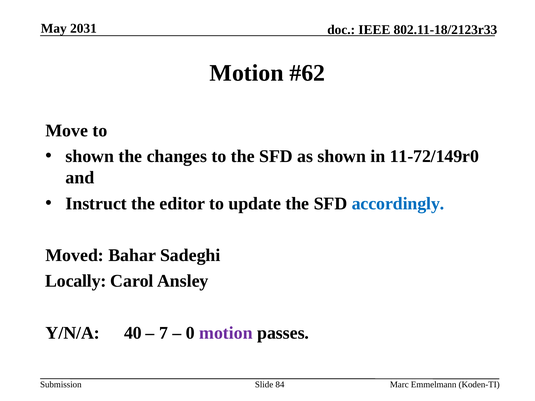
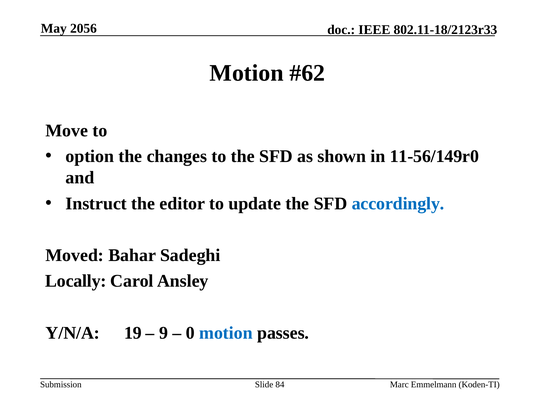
2031: 2031 -> 2056 (83, 28)
shown: shown -> option (90, 156)
11-72/149r0: 11-72/149r0 -> 11-56/149r0 (434, 156)
40: 40 -> 19 (133, 333)
7: 7 -> 9 (163, 333)
motion colour: purple -> blue (226, 333)
